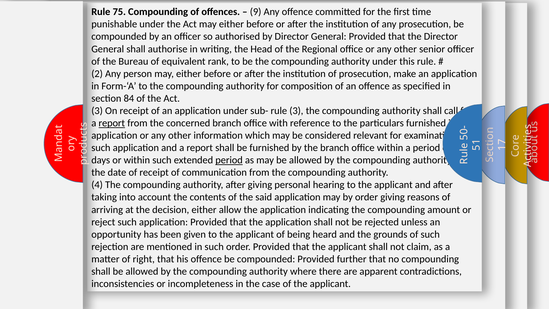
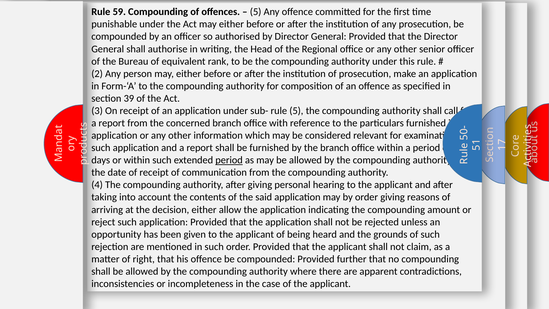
75: 75 -> 59 (119, 12)
9: 9 -> 5 (256, 12)
84: 84 -> 39 (129, 98)
rule 3: 3 -> 5 (296, 111)
report underline: present -> none (112, 123)
